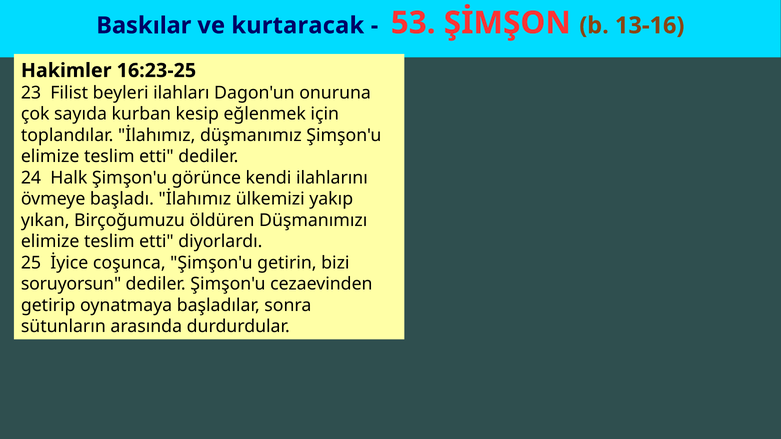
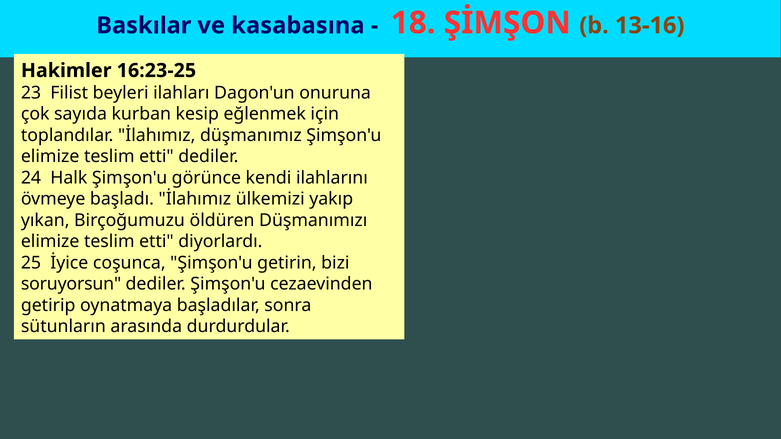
kurtaracak: kurtaracak -> kasabasına (298, 26)
53: 53 -> 18 (413, 23)
